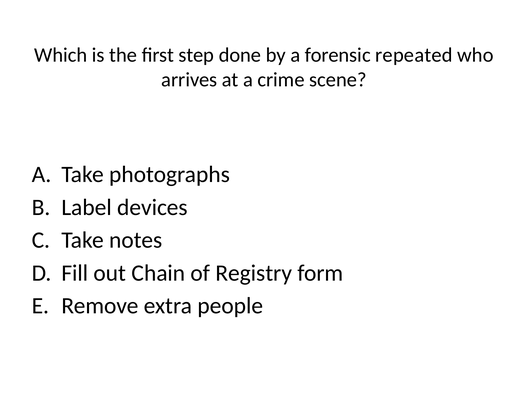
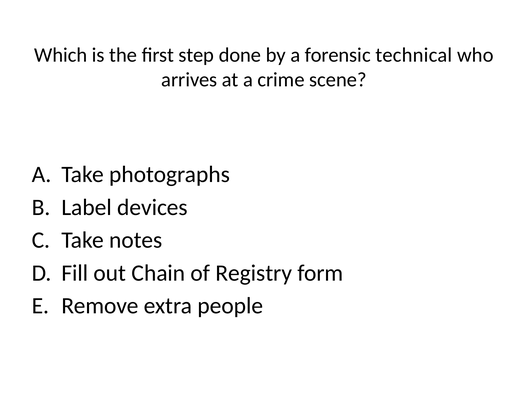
repeated: repeated -> technical (414, 55)
